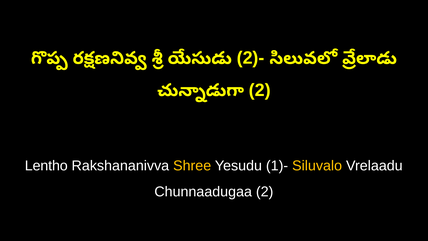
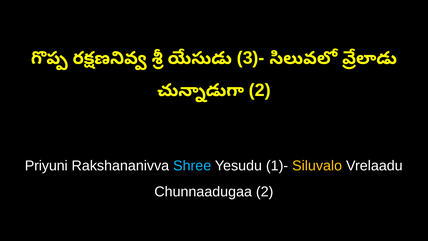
2)-: 2)- -> 3)- (251, 58)
Lentho: Lentho -> Priyuni (46, 166)
Shree colour: yellow -> light blue (192, 166)
